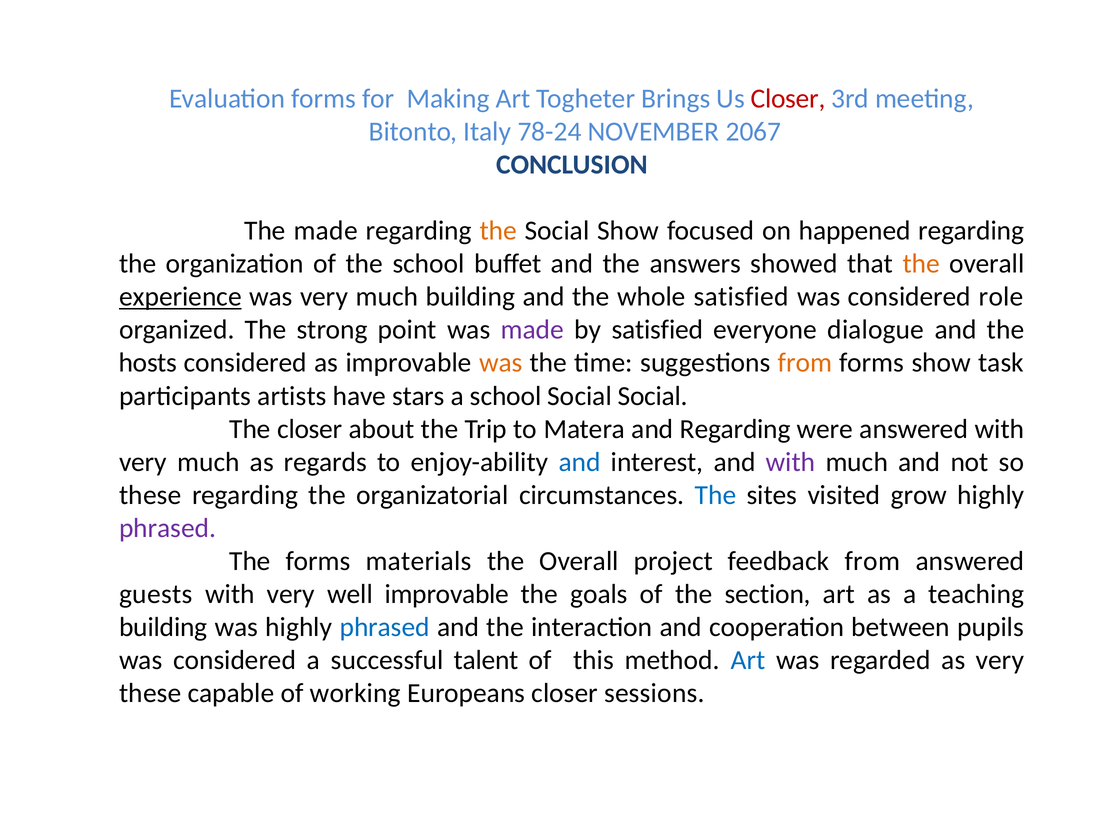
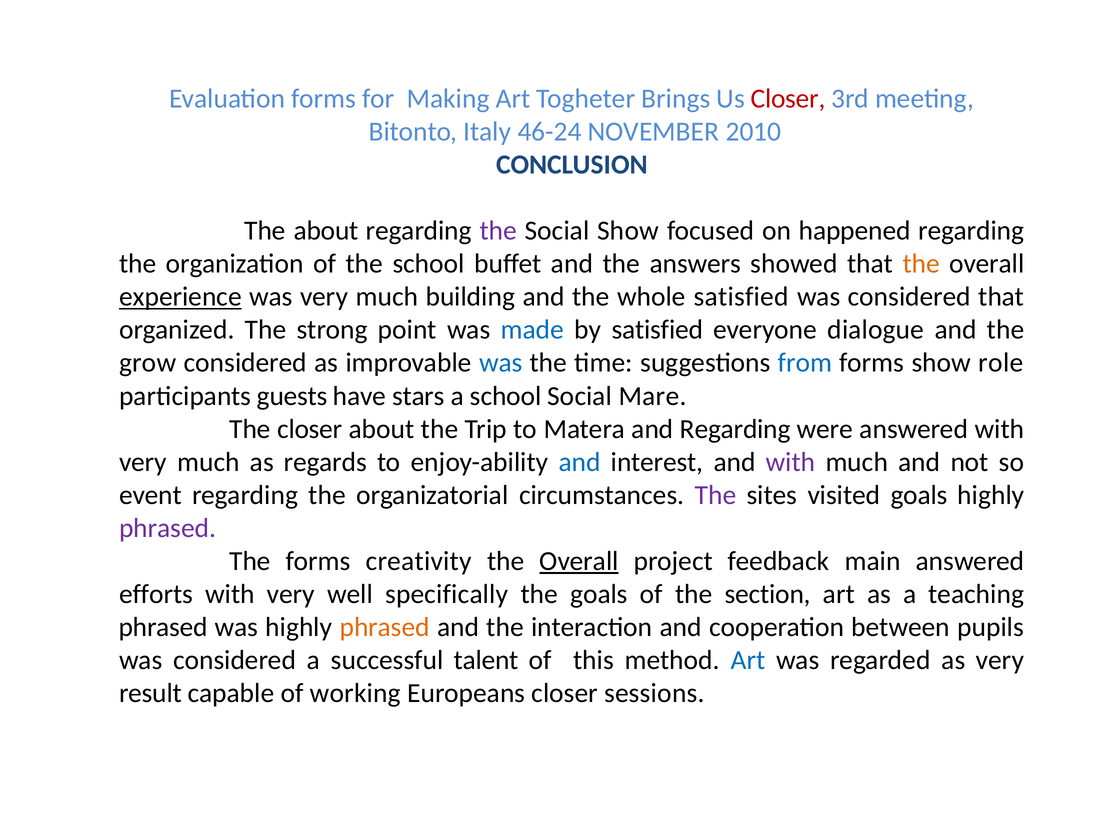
78-24: 78-24 -> 46-24 (550, 132)
2067: 2067 -> 2010 (753, 132)
The made: made -> about (326, 231)
the colour: orange -> purple (498, 231)
considered role: role -> that (1001, 297)
made colour: purple -> blue (532, 330)
hosts: hosts -> grow (148, 363)
was colour: orange -> blue (501, 363)
from colour: orange -> blue (805, 363)
task: task -> role (1001, 363)
artists: artists -> guests (292, 396)
Social Social: Social -> Mare (653, 396)
these: these -> event (150, 495)
The colour: blue -> purple (715, 495)
visited grow: grow -> goals (919, 495)
materials: materials -> creativity (419, 561)
Overall underline: none -> present (579, 561)
feedback from: from -> main (873, 561)
guests: guests -> efforts (156, 594)
well improvable: improvable -> specifically (447, 594)
building: building -> phrased (163, 627)
phrased colour: blue -> orange (385, 627)
these: these -> result (150, 693)
